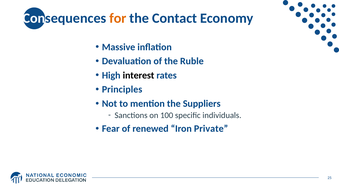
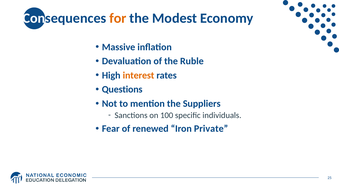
Contact: Contact -> Modest (175, 18)
interest colour: black -> orange (139, 76)
Principles: Principles -> Questions (122, 90)
